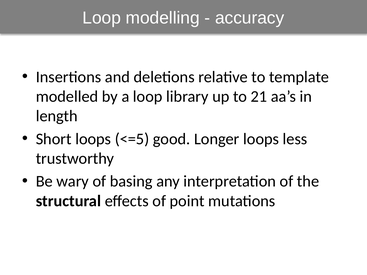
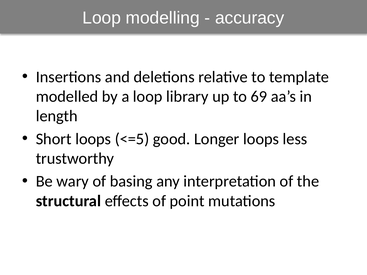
21: 21 -> 69 (259, 97)
